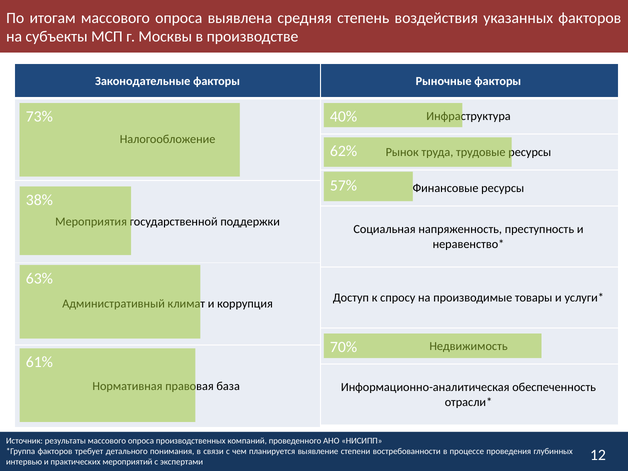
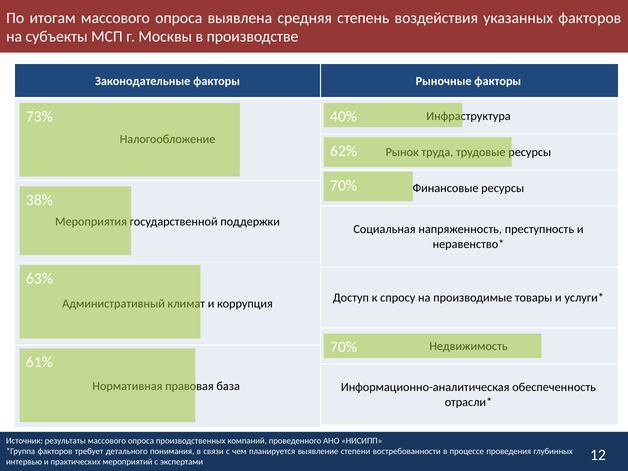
57%: 57% -> 70% (344, 185)
